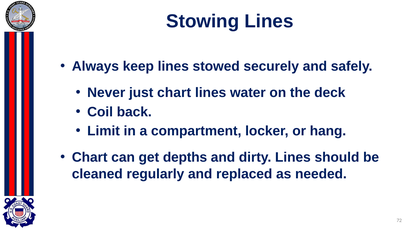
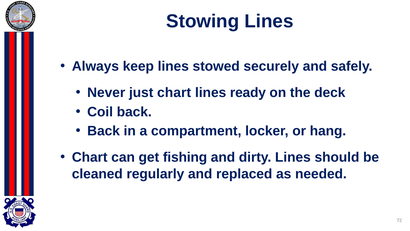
water: water -> ready (248, 93)
Limit: Limit -> Back (104, 131)
depths: depths -> fishing (185, 157)
